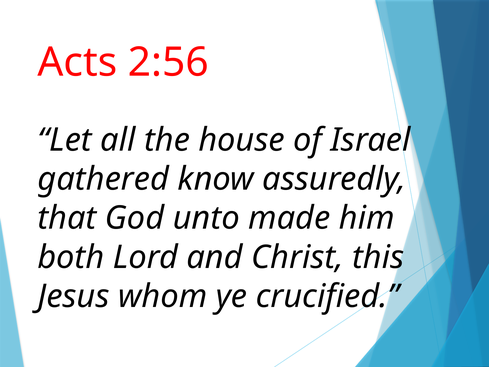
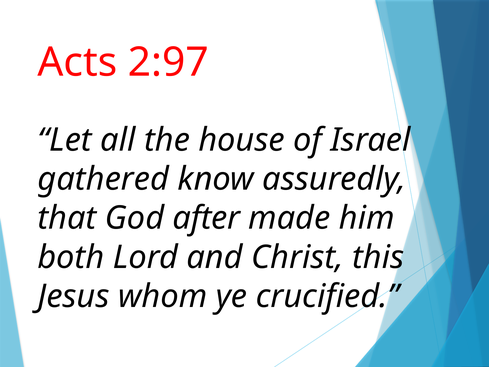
2:56: 2:56 -> 2:97 (168, 62)
unto: unto -> after (206, 218)
